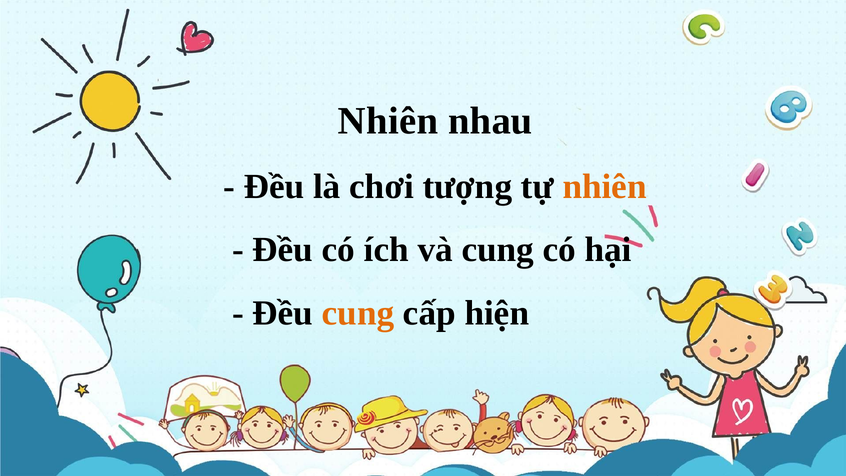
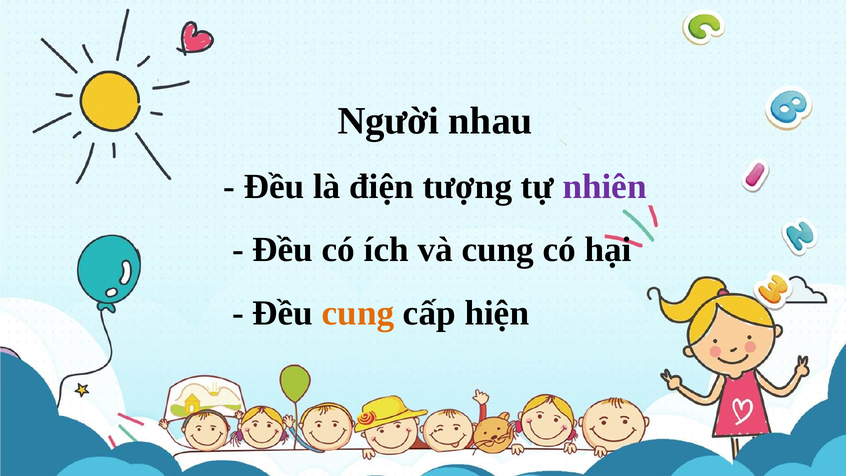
Nhiên: Nhiên -> Người (388, 121)
chơi: chơi -> điện (382, 186)
nhiên colour: orange -> purple (605, 186)
